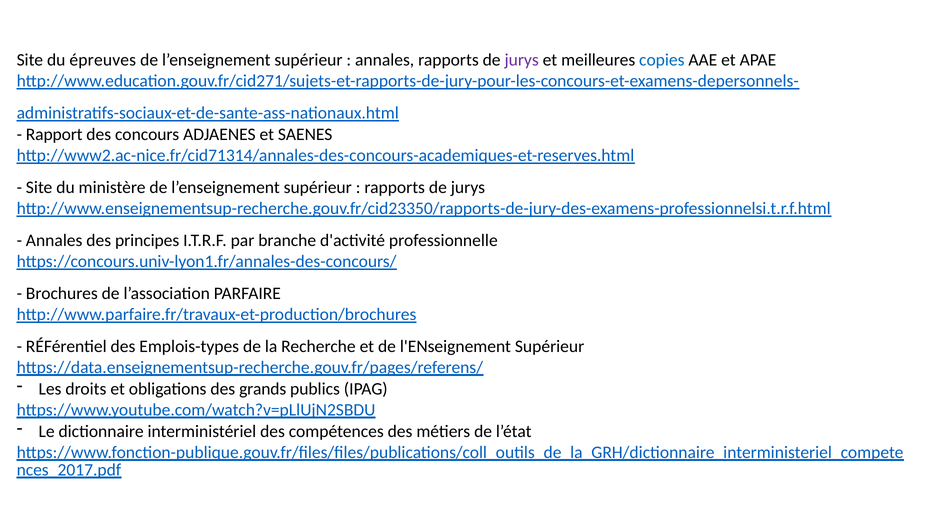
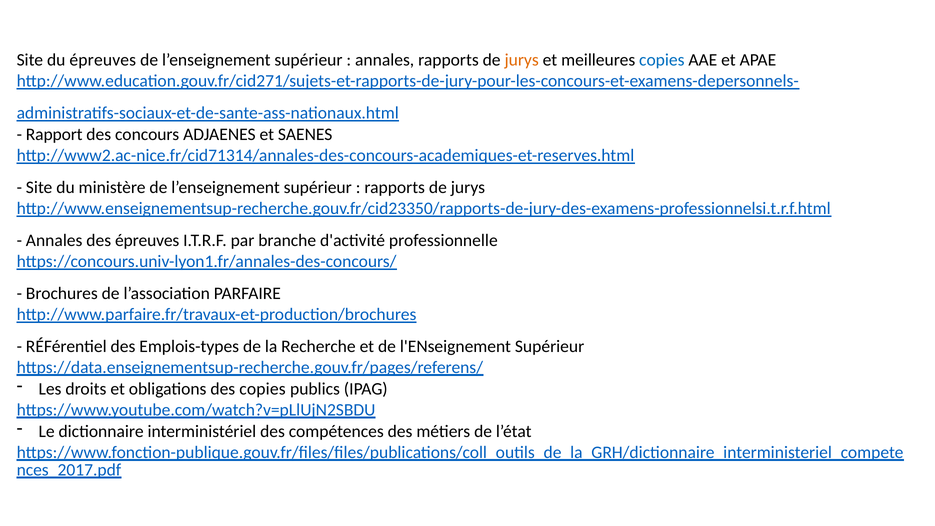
jurys colour: purple -> orange (522, 60)
des principes: principes -> épreuves (147, 240)
des grands: grands -> copies (263, 389)
